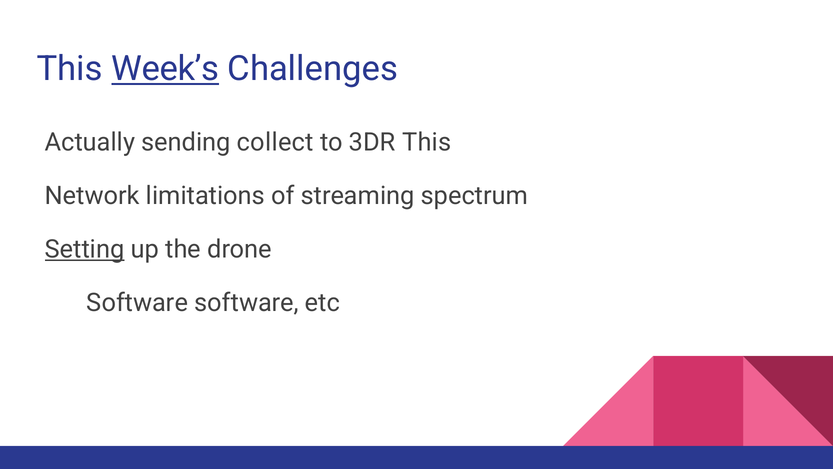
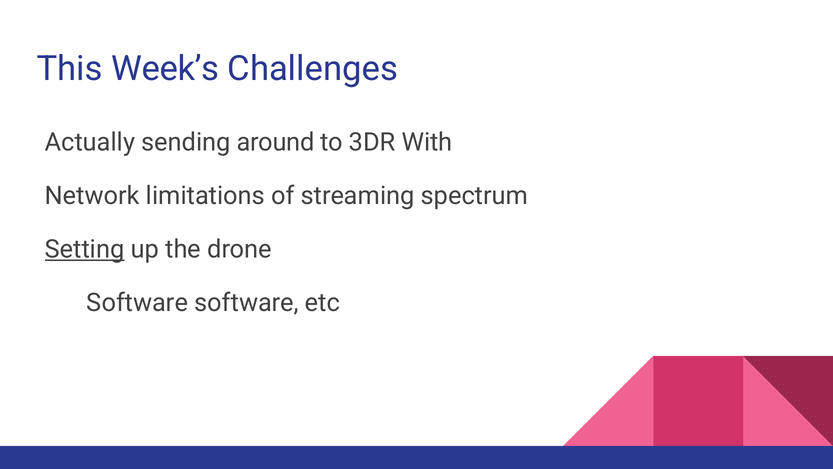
Week’s underline: present -> none (165, 69)
collect: collect -> around (276, 142)
3DR This: This -> With (427, 142)
